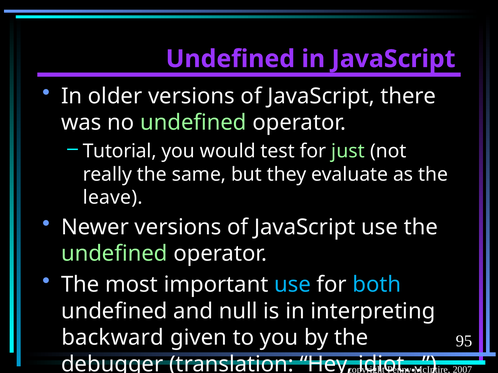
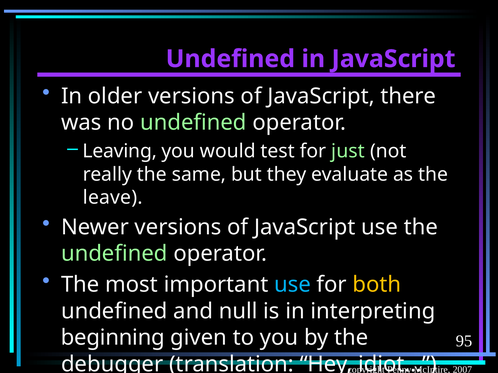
Tutorial: Tutorial -> Leaving (120, 151)
both colour: light blue -> yellow (377, 285)
backward: backward -> beginning (113, 338)
